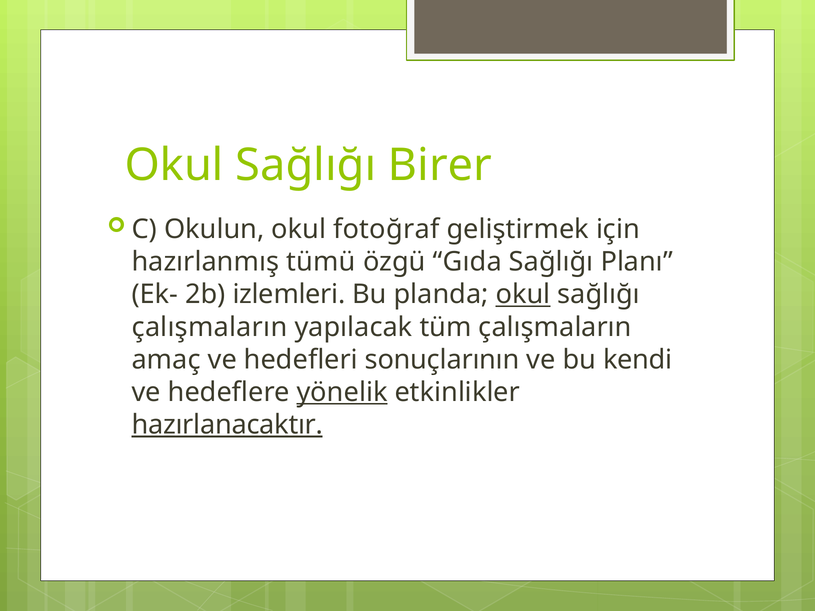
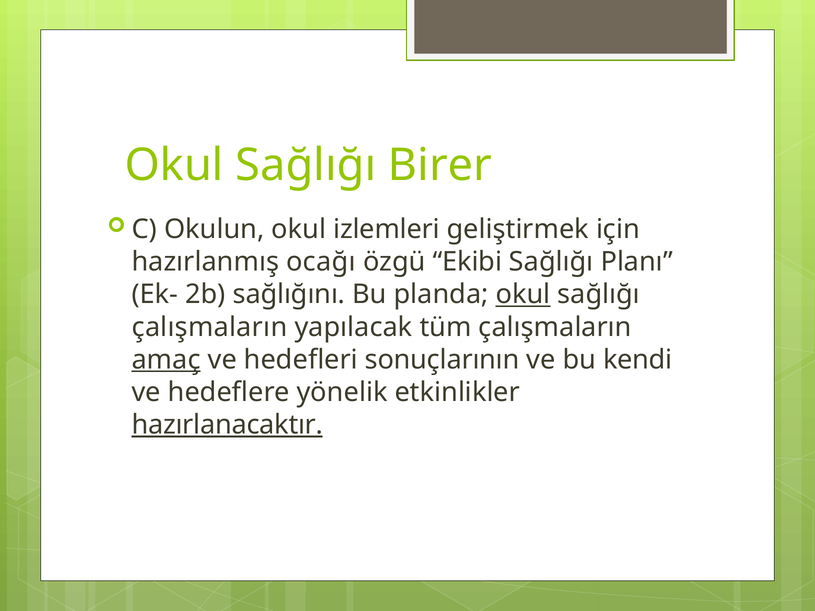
fotoğraf: fotoğraf -> izlemleri (387, 229)
tümü: tümü -> ocağı (321, 262)
Gıda: Gıda -> Ekibi (467, 262)
izlemleri: izlemleri -> sağlığını (289, 295)
amaç underline: none -> present (166, 360)
yönelik underline: present -> none (342, 392)
